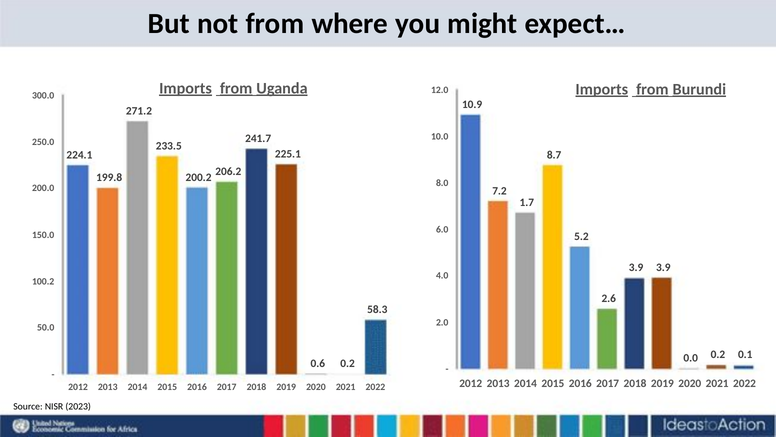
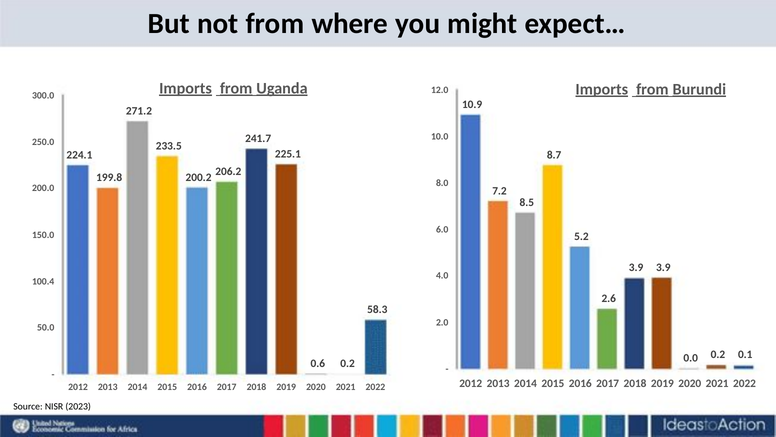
1.7: 1.7 -> 8.5 (527, 202)
100.2: 100.2 -> 100.4 (43, 281)
